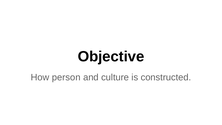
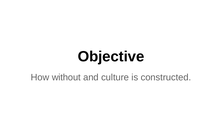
person: person -> without (66, 77)
